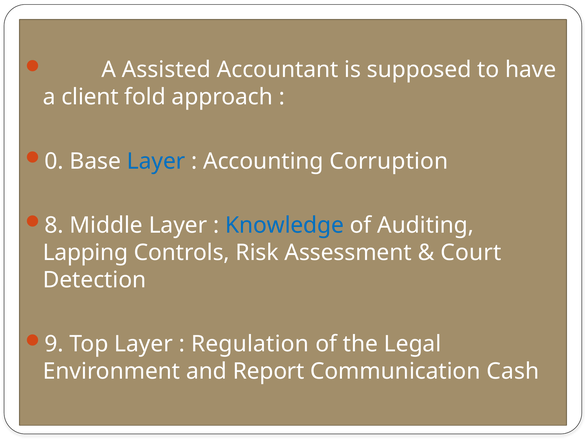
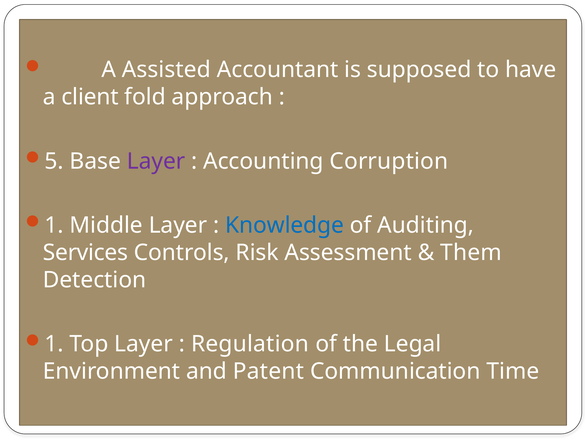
0: 0 -> 5 (54, 161)
Layer colour: blue -> purple (156, 161)
8: 8 -> 1 (54, 225)
Lapping: Lapping -> Services (85, 252)
Court: Court -> Them (471, 252)
9: 9 -> 1 (54, 344)
Report: Report -> Patent (268, 371)
Cash: Cash -> Time (513, 371)
